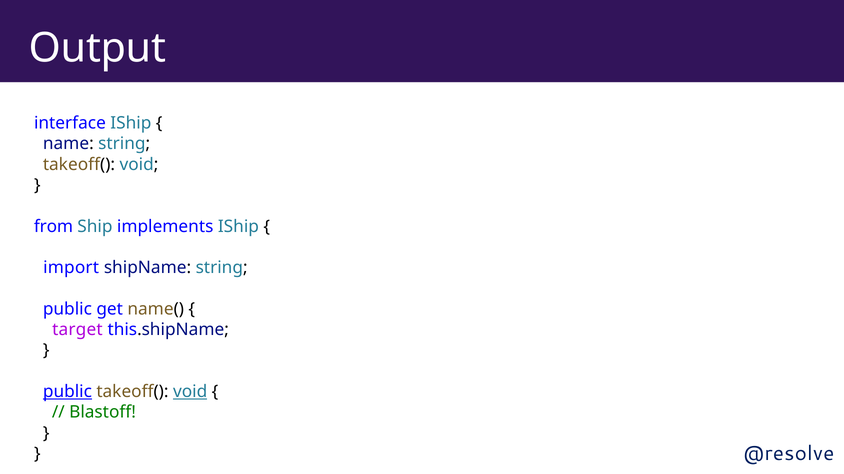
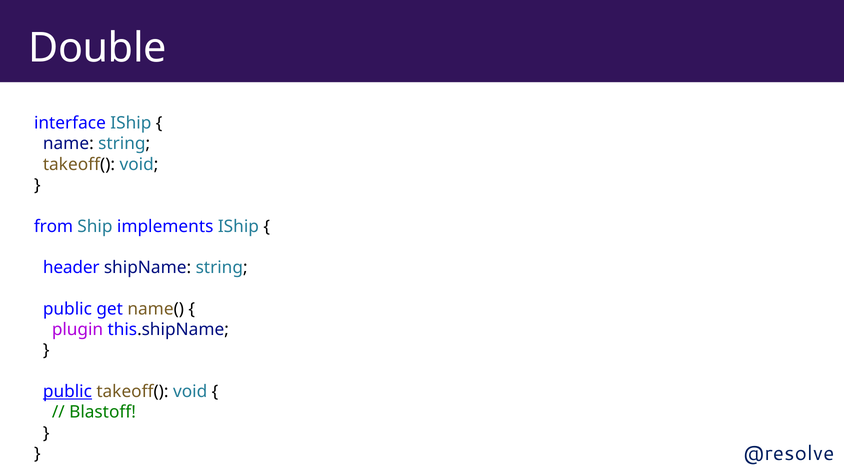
Output: Output -> Double (98, 48)
import: import -> header (71, 268)
target: target -> plugin (78, 330)
void underline: present -> none (190, 392)
